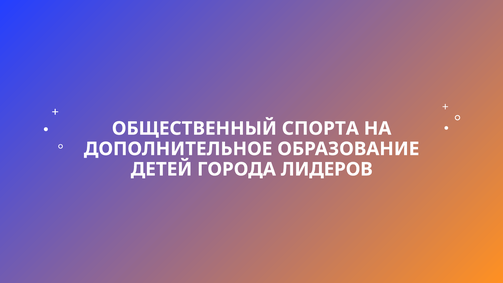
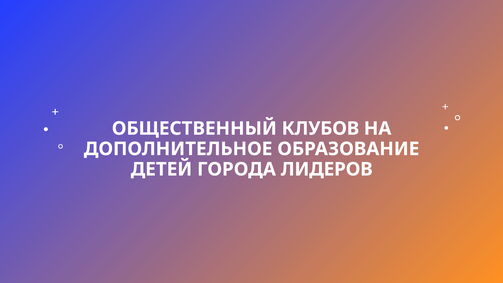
СПОРТА: СПОРТА -> КЛУБОВ (320, 128)
